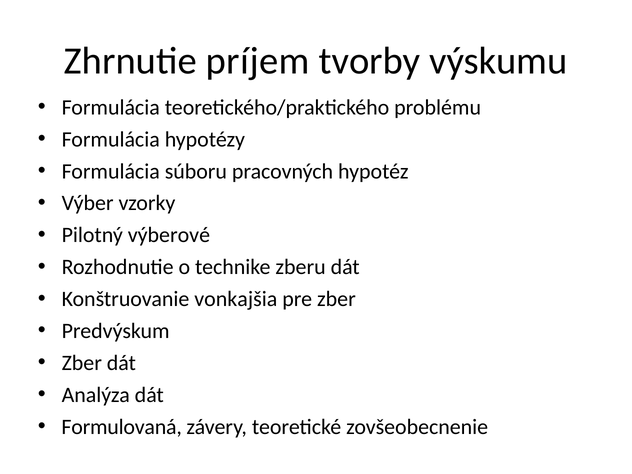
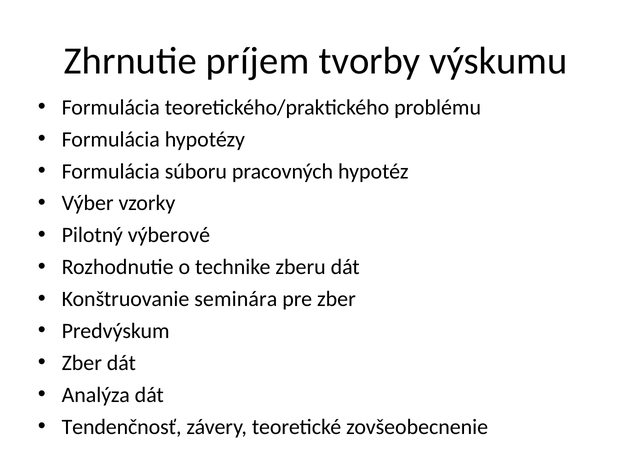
vonkajšia: vonkajšia -> seminára (236, 299)
Formulovaná: Formulovaná -> Tendenčnosť (122, 427)
